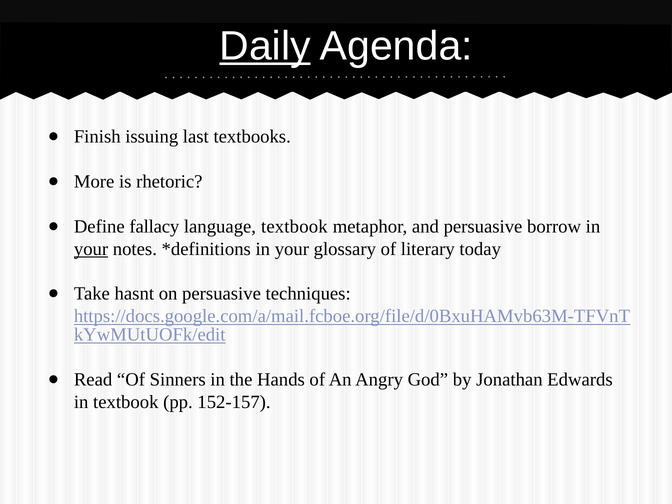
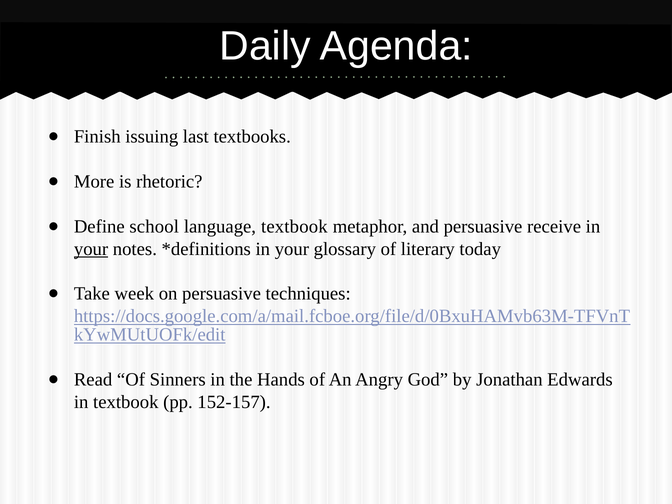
Daily underline: present -> none (265, 46)
fallacy: fallacy -> school (154, 226)
borrow: borrow -> receive (554, 226)
hasnt: hasnt -> week (134, 294)
